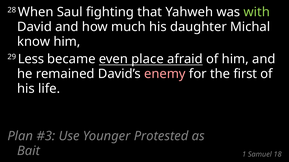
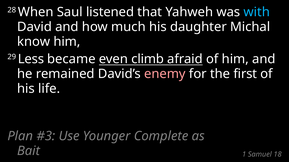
fighting: fighting -> listened (110, 12)
with colour: light green -> light blue (257, 12)
place: place -> climb (148, 59)
Protested: Protested -> Complete (161, 137)
